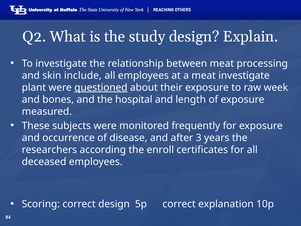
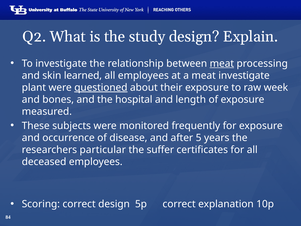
meat underline: none -> present (222, 63)
include: include -> learned (83, 75)
3: 3 -> 5 (199, 138)
according: according -> particular (103, 150)
enroll: enroll -> suffer (160, 150)
